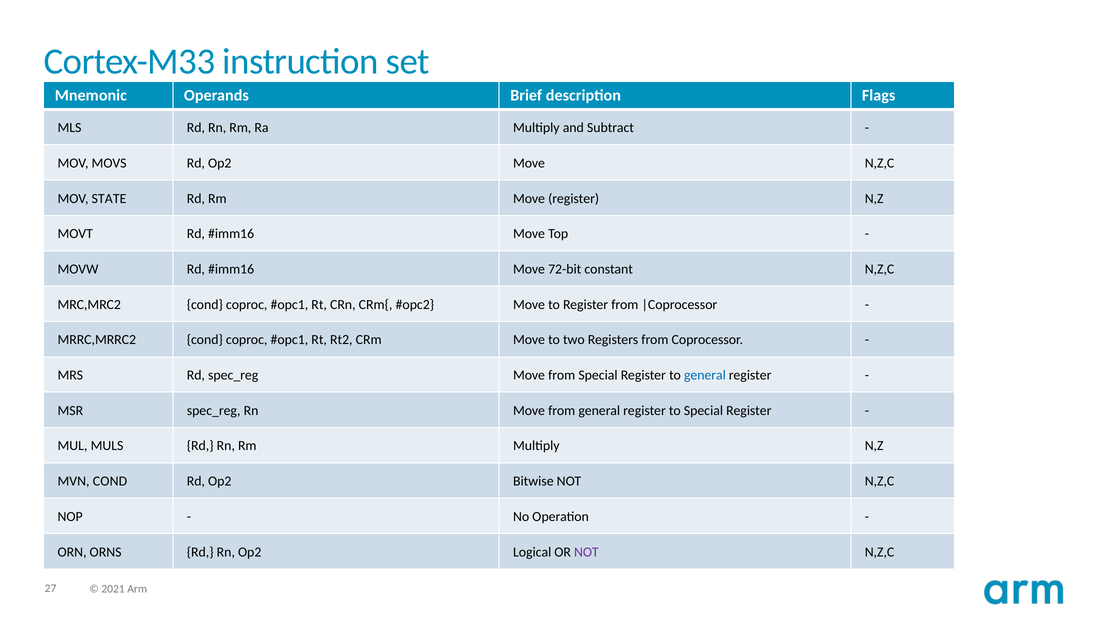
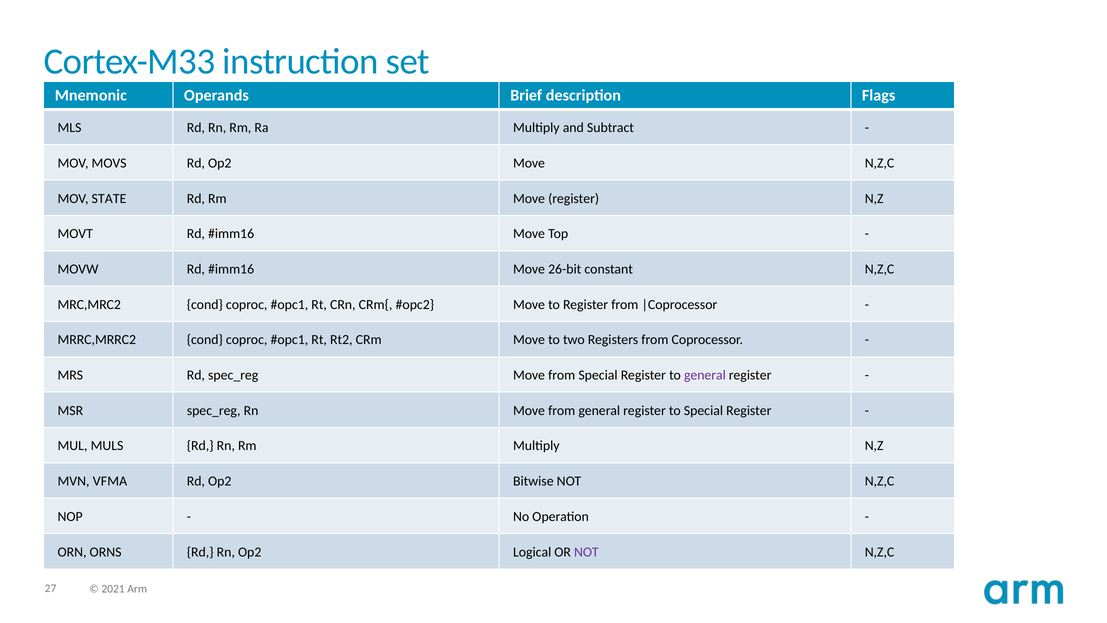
72-bit: 72-bit -> 26-bit (565, 269)
general colour: blue -> purple (705, 375)
MVN COND: COND -> VFMA (110, 481)
